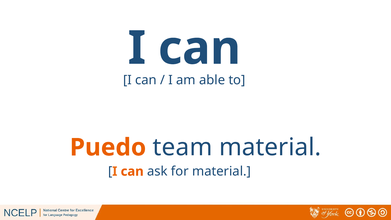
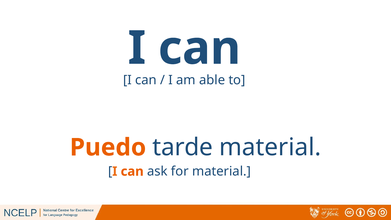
team: team -> tarde (183, 147)
